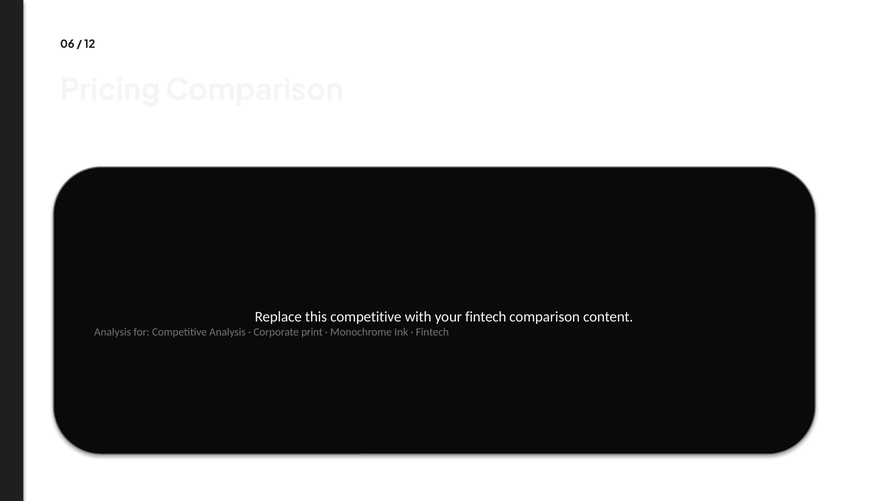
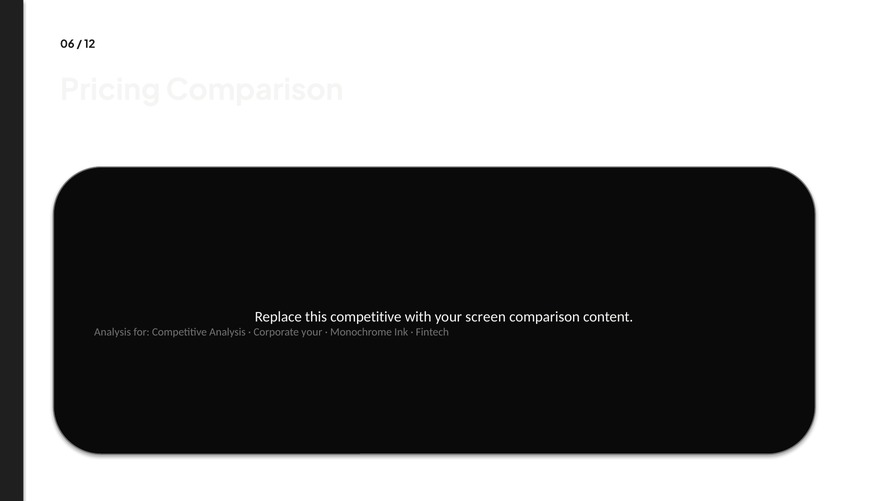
your fintech: fintech -> screen (486, 317)
Corporate print: print -> your (312, 332)
